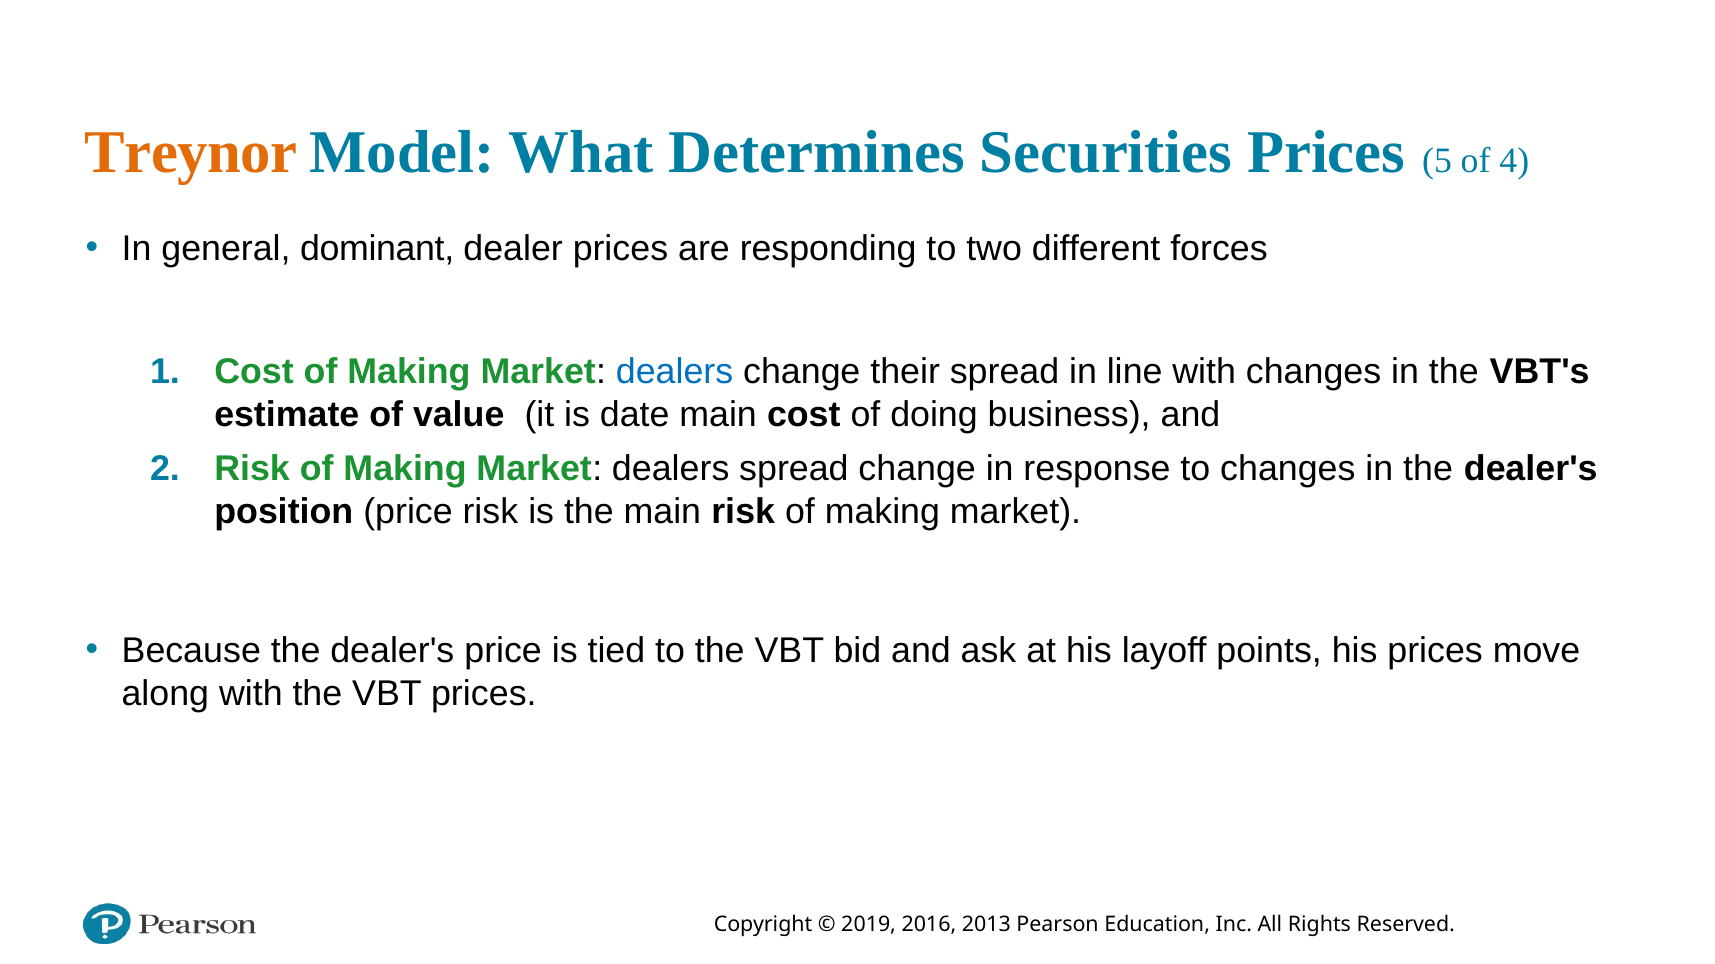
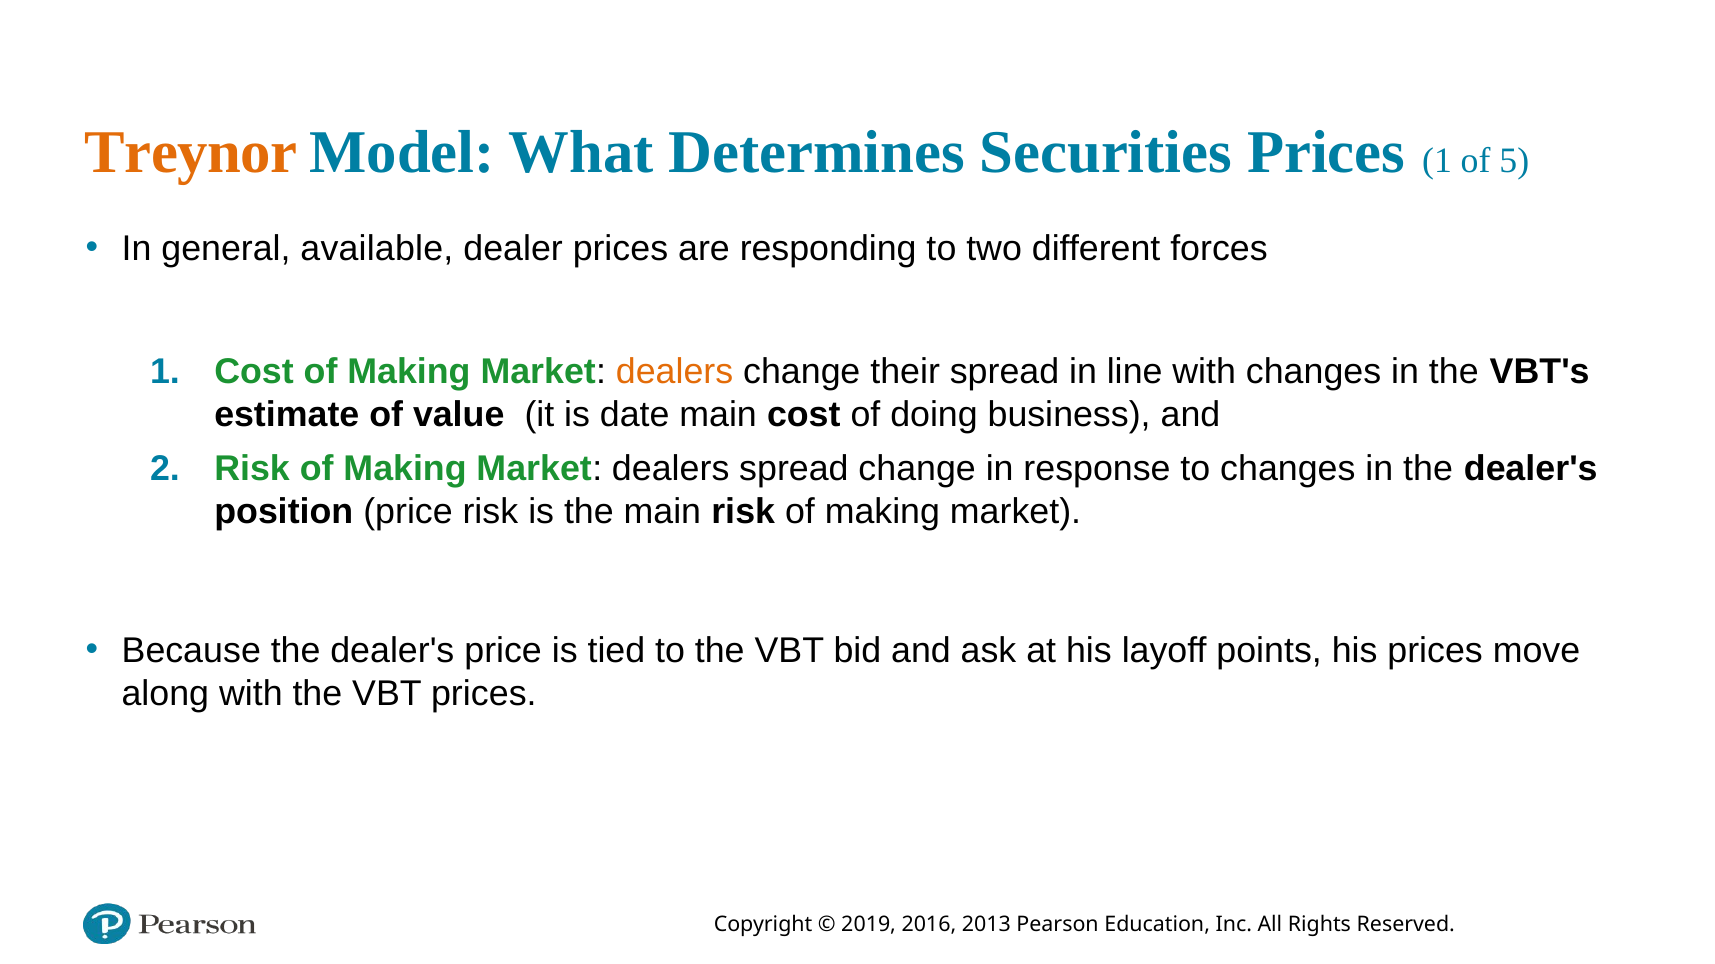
Prices 5: 5 -> 1 (1437, 161)
4: 4 -> 5 (1514, 161)
dominant: dominant -> available (377, 249)
dealers colour: blue -> orange (675, 372)
